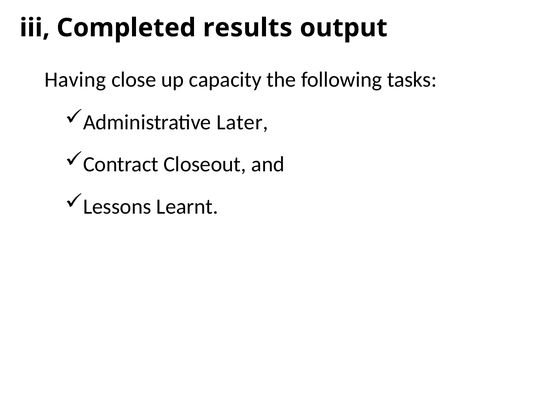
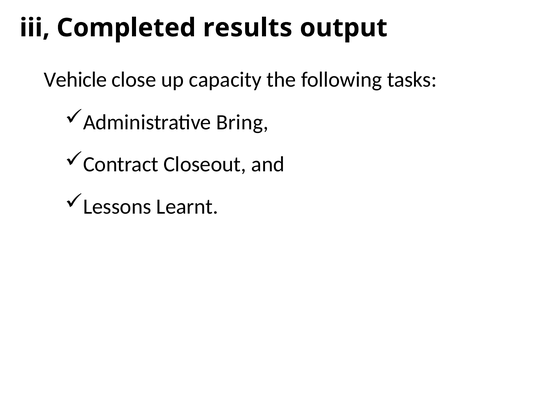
Having: Having -> Vehicle (75, 80)
Later: Later -> Bring (242, 122)
